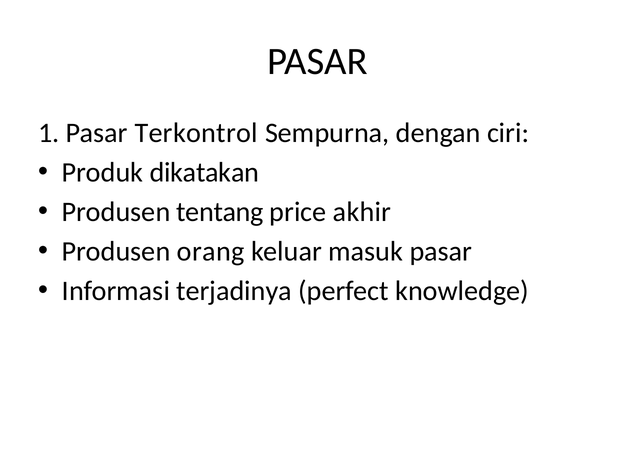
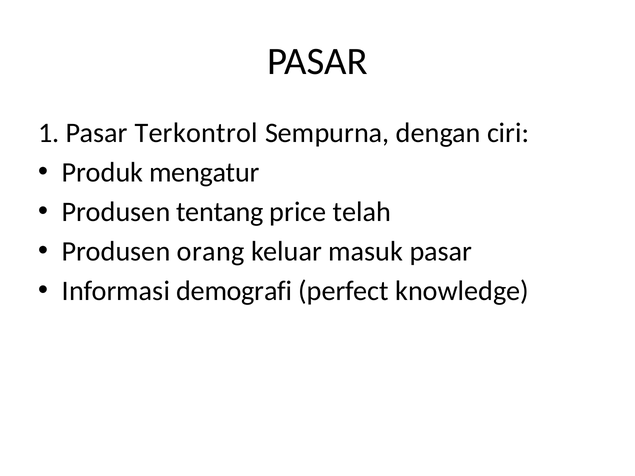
dikatakan: dikatakan -> mengatur (204, 173)
akhir: akhir -> telah (362, 212)
terjadinya: terjadinya -> demografi (234, 291)
